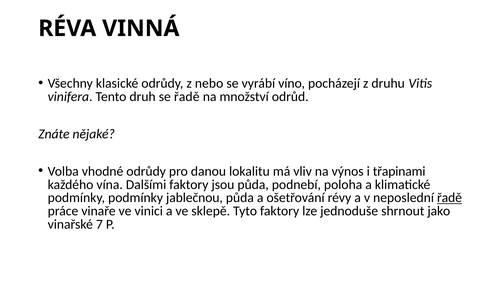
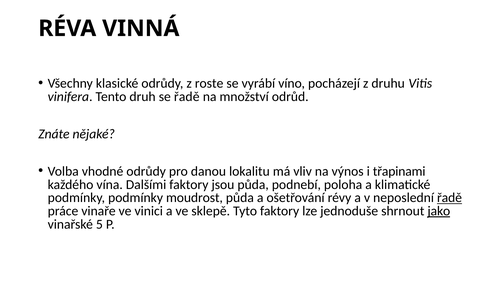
nebo: nebo -> roste (209, 83)
jablečnou: jablečnou -> moudrost (194, 197)
jako underline: none -> present (439, 211)
7: 7 -> 5 (99, 224)
